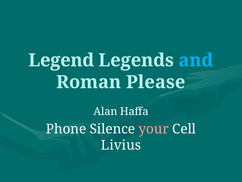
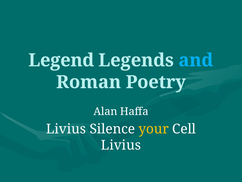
Please: Please -> Poetry (156, 82)
Phone: Phone -> Livius (66, 129)
your colour: pink -> yellow (154, 129)
